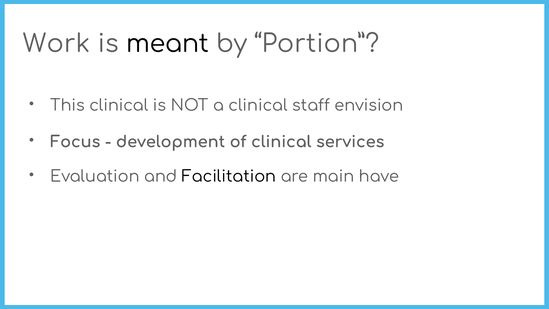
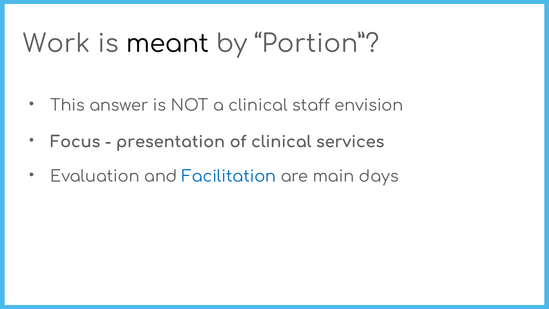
This clinical: clinical -> answer (119, 105)
development: development -> presentation (170, 142)
Facilitation colour: black -> blue (229, 176)
have: have -> days (379, 176)
